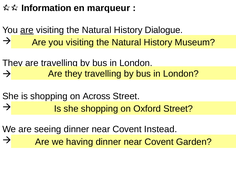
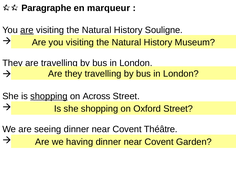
Information: Information -> Paragraphe (46, 8)
Dialogue: Dialogue -> Souligne (164, 30)
shopping underline: none -> present (49, 96)
Instead: Instead -> Théâtre (161, 129)
